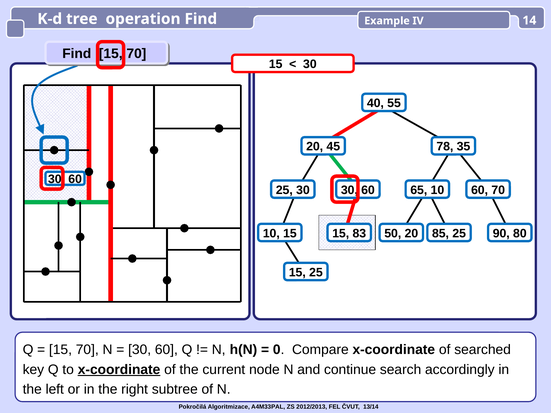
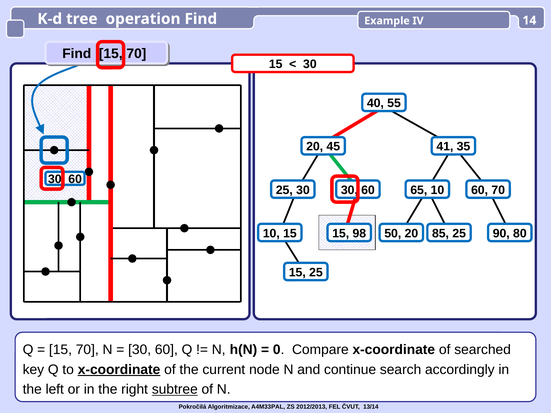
78: 78 -> 41 (445, 147)
83: 83 -> 98 (359, 233)
subtree underline: none -> present (175, 390)
